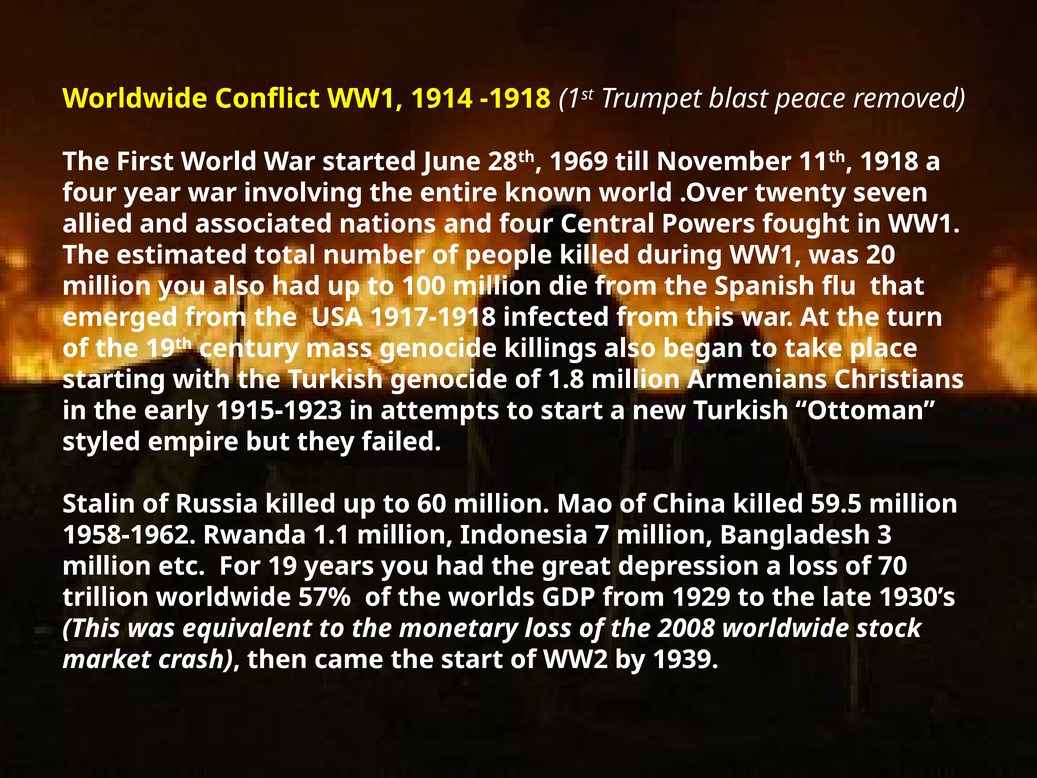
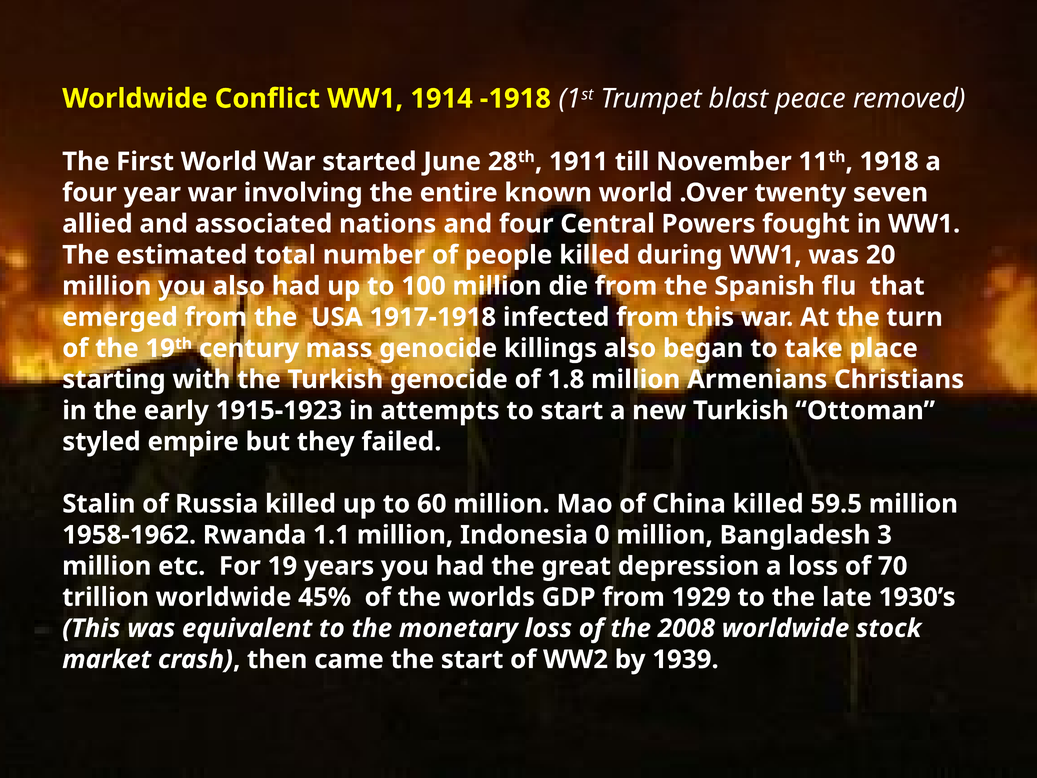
1969: 1969 -> 1911 (579, 162)
7: 7 -> 0 (602, 535)
57%: 57% -> 45% (325, 597)
